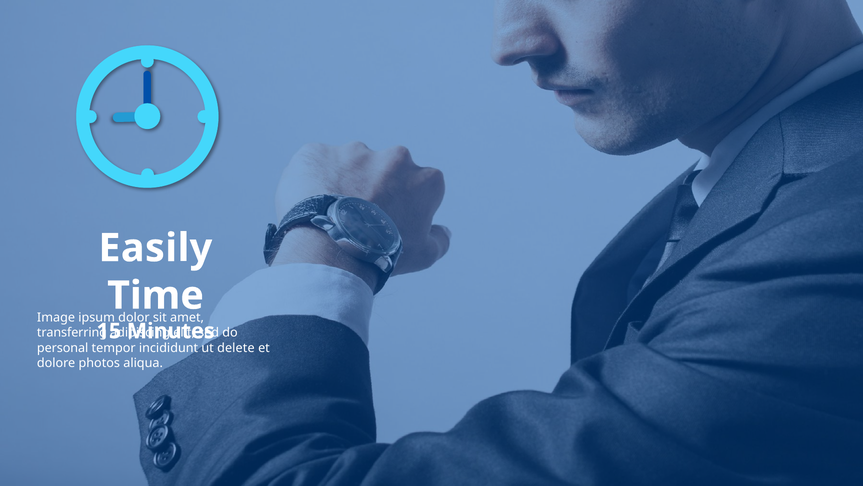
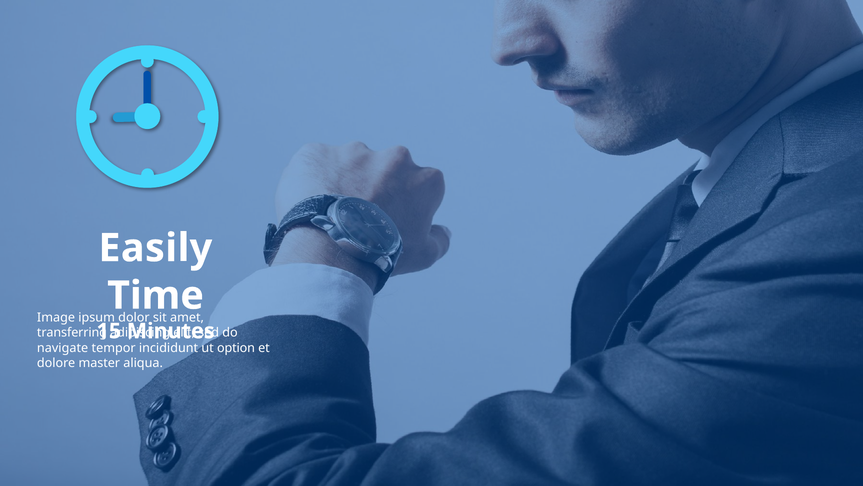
personal: personal -> navigate (63, 348)
delete: delete -> option (236, 348)
photos: photos -> master (99, 363)
